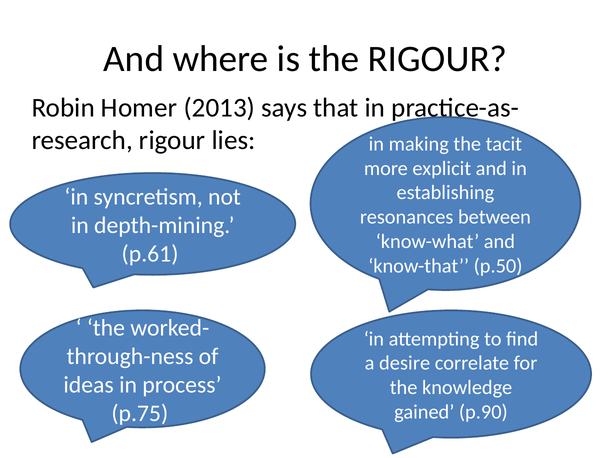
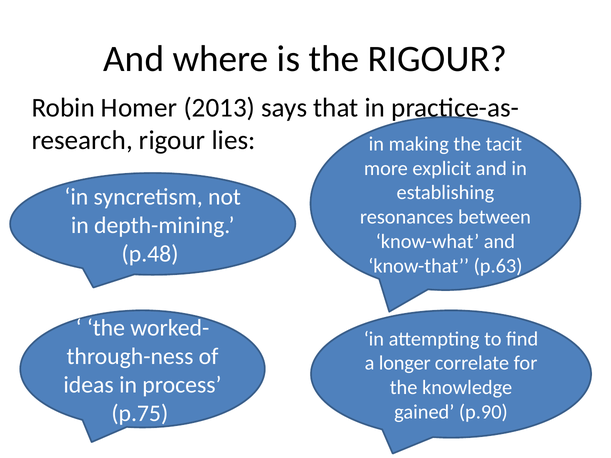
p.61: p.61 -> p.48 (150, 254)
p.50: p.50 -> p.63 (498, 266)
desire: desire -> longer (405, 363)
